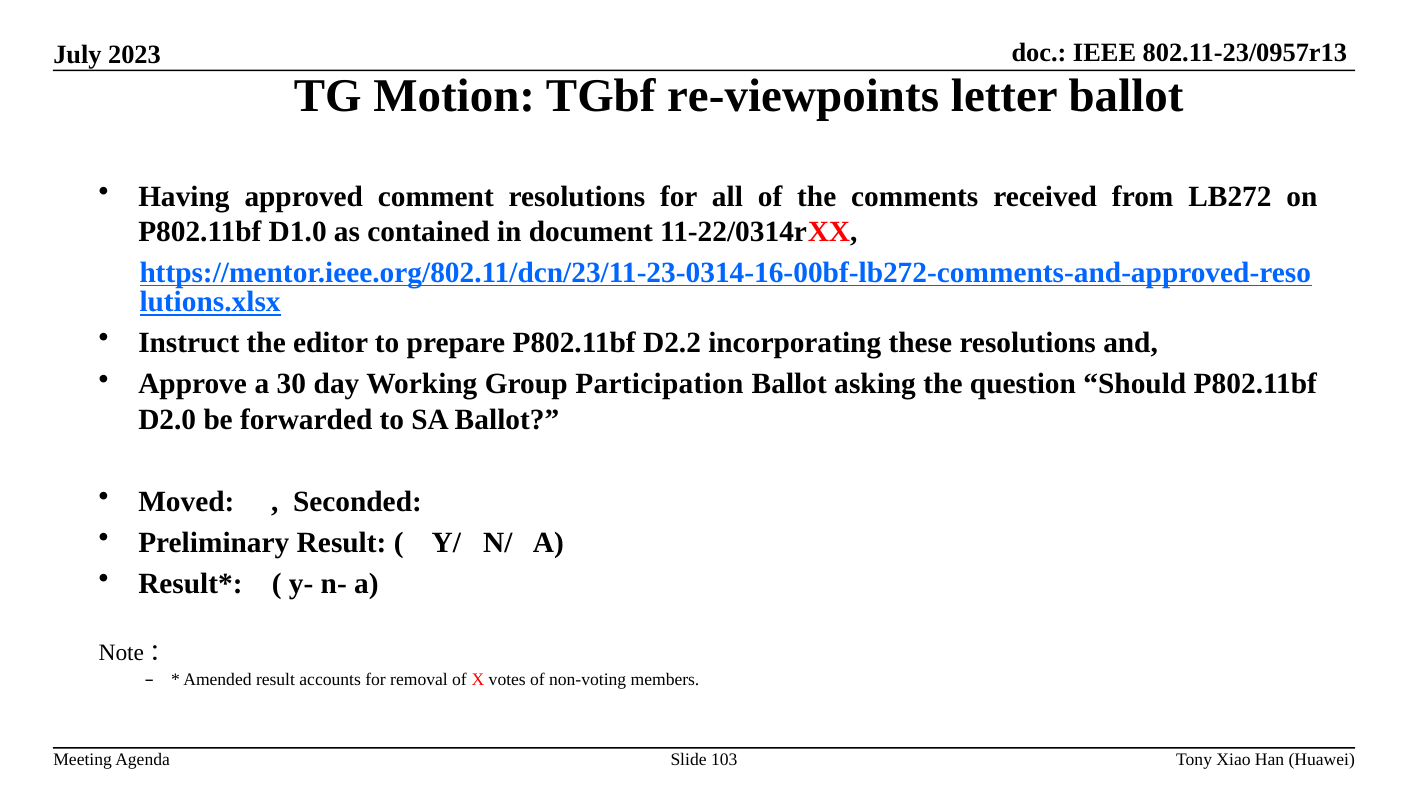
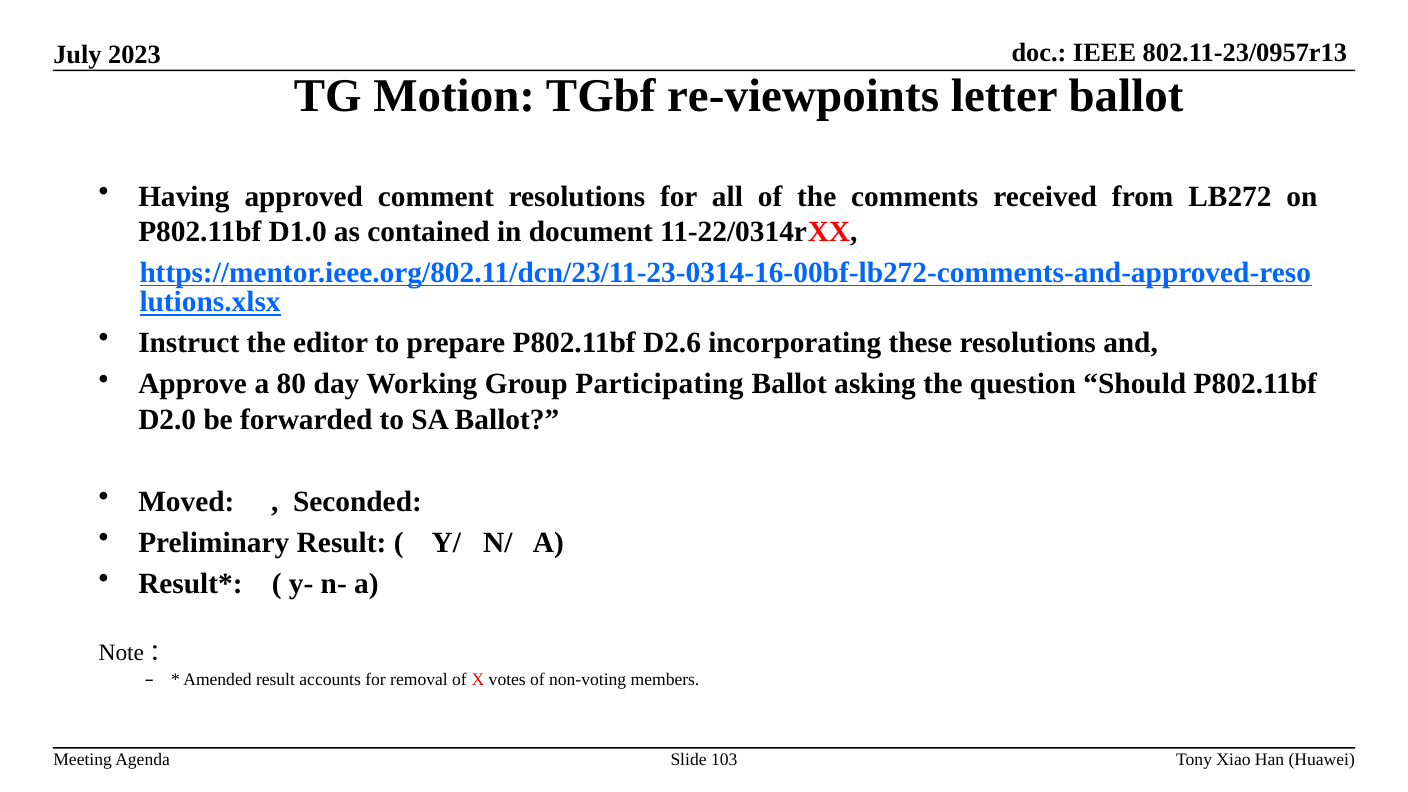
D2.2: D2.2 -> D2.6 (672, 343)
30: 30 -> 80 (291, 384)
Participation: Participation -> Participating (659, 384)
